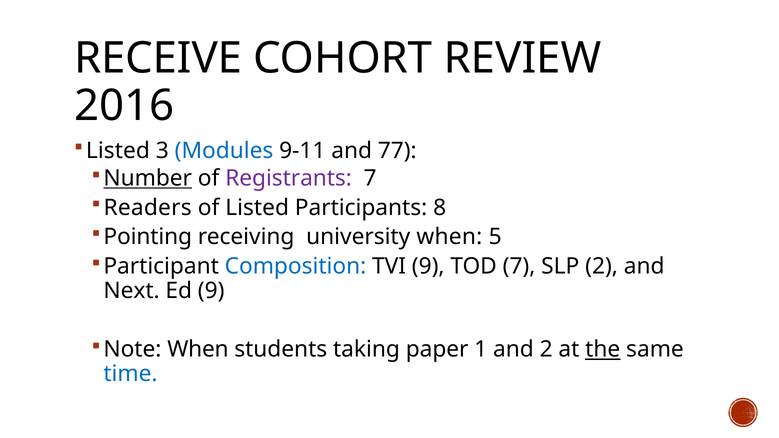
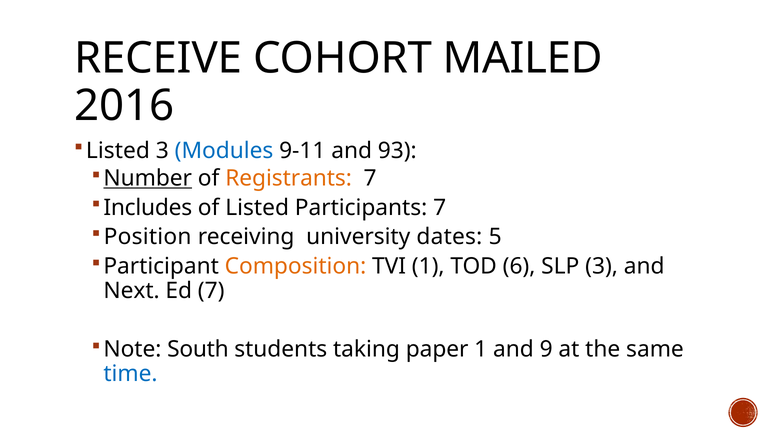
REVIEW: REVIEW -> MAILED (523, 58)
77: 77 -> 93 (397, 151)
Registrants colour: purple -> orange (289, 178)
Readers: Readers -> Includes (148, 208)
Participants 8: 8 -> 7 (440, 208)
Pointing: Pointing -> Position (148, 237)
university when: when -> dates (449, 237)
Composition colour: blue -> orange (295, 266)
TVI 9: 9 -> 1 (428, 266)
TOD 7: 7 -> 6 (519, 266)
SLP 2: 2 -> 3 (602, 266)
Ed 9: 9 -> 7 (211, 291)
Note When: When -> South (198, 350)
and 2: 2 -> 9 (546, 350)
the underline: present -> none (603, 350)
